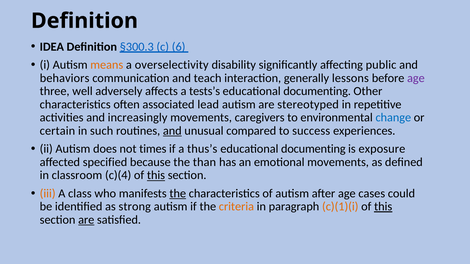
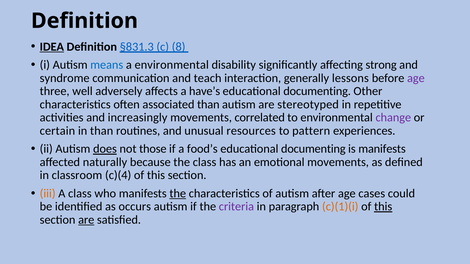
IDEA underline: none -> present (52, 47)
§300.3: §300.3 -> §831.3 (137, 47)
6: 6 -> 8 (179, 47)
means colour: orange -> blue (107, 65)
a overselectivity: overselectivity -> environmental (172, 65)
public: public -> strong (381, 65)
behaviors: behaviors -> syndrome (65, 78)
tests’s: tests’s -> have’s (205, 91)
associated lead: lead -> than (208, 105)
caregivers: caregivers -> correlated (260, 118)
change colour: blue -> purple (393, 118)
in such: such -> than (102, 131)
and underline: present -> none (172, 131)
compared: compared -> resources (251, 131)
success: success -> pattern (311, 131)
does underline: none -> present (105, 149)
times: times -> those (153, 149)
thus’s: thus’s -> food’s (202, 149)
is exposure: exposure -> manifests (382, 149)
specified: specified -> naturally (105, 162)
the than: than -> class (205, 162)
this underline: present -> none (156, 176)
strong: strong -> occurs (135, 207)
criteria colour: orange -> purple (236, 207)
